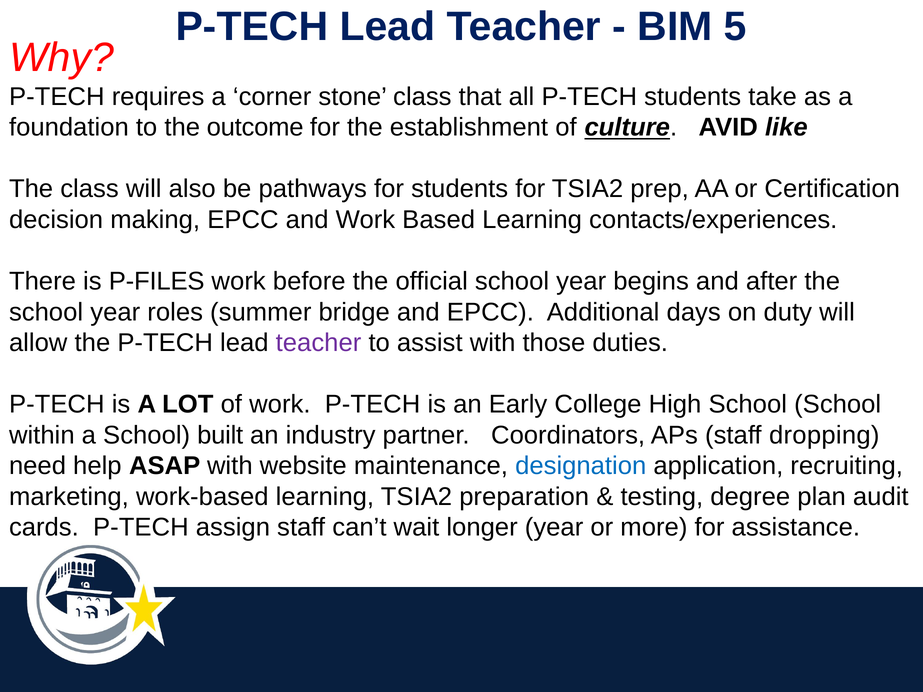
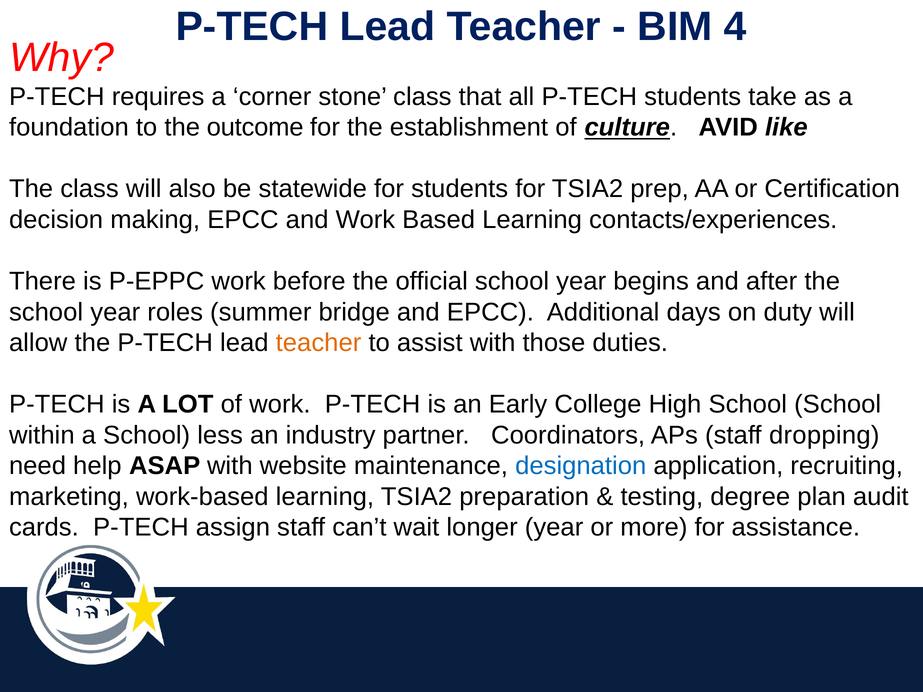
5: 5 -> 4 (735, 27)
pathways: pathways -> statewide (313, 189)
P-FILES: P-FILES -> P-EPPC (157, 281)
teacher colour: purple -> orange (319, 343)
built: built -> less (220, 435)
